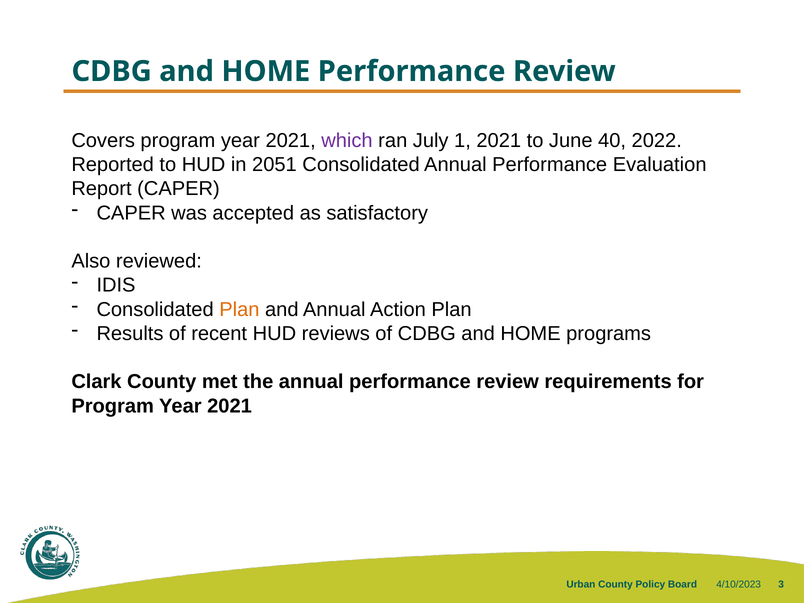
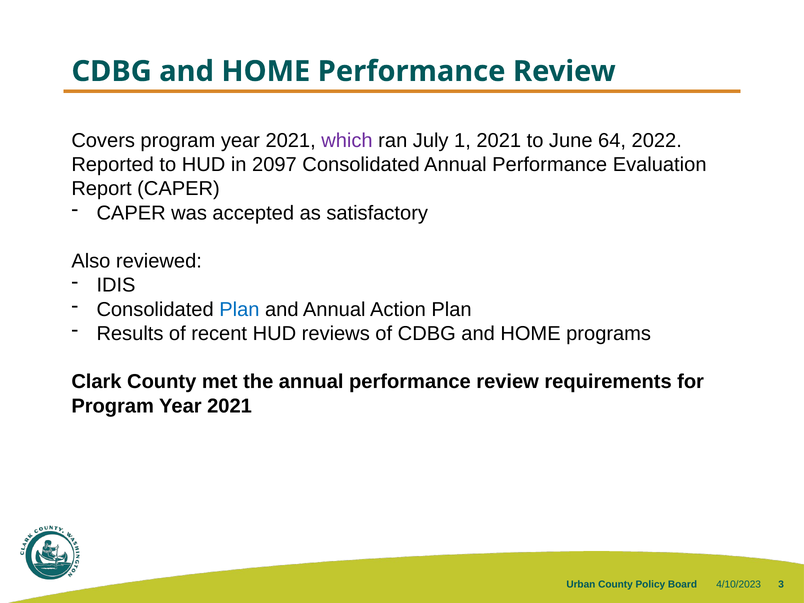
40: 40 -> 64 (612, 141)
2051: 2051 -> 2097 (274, 165)
Plan colour: orange -> blue (239, 309)
